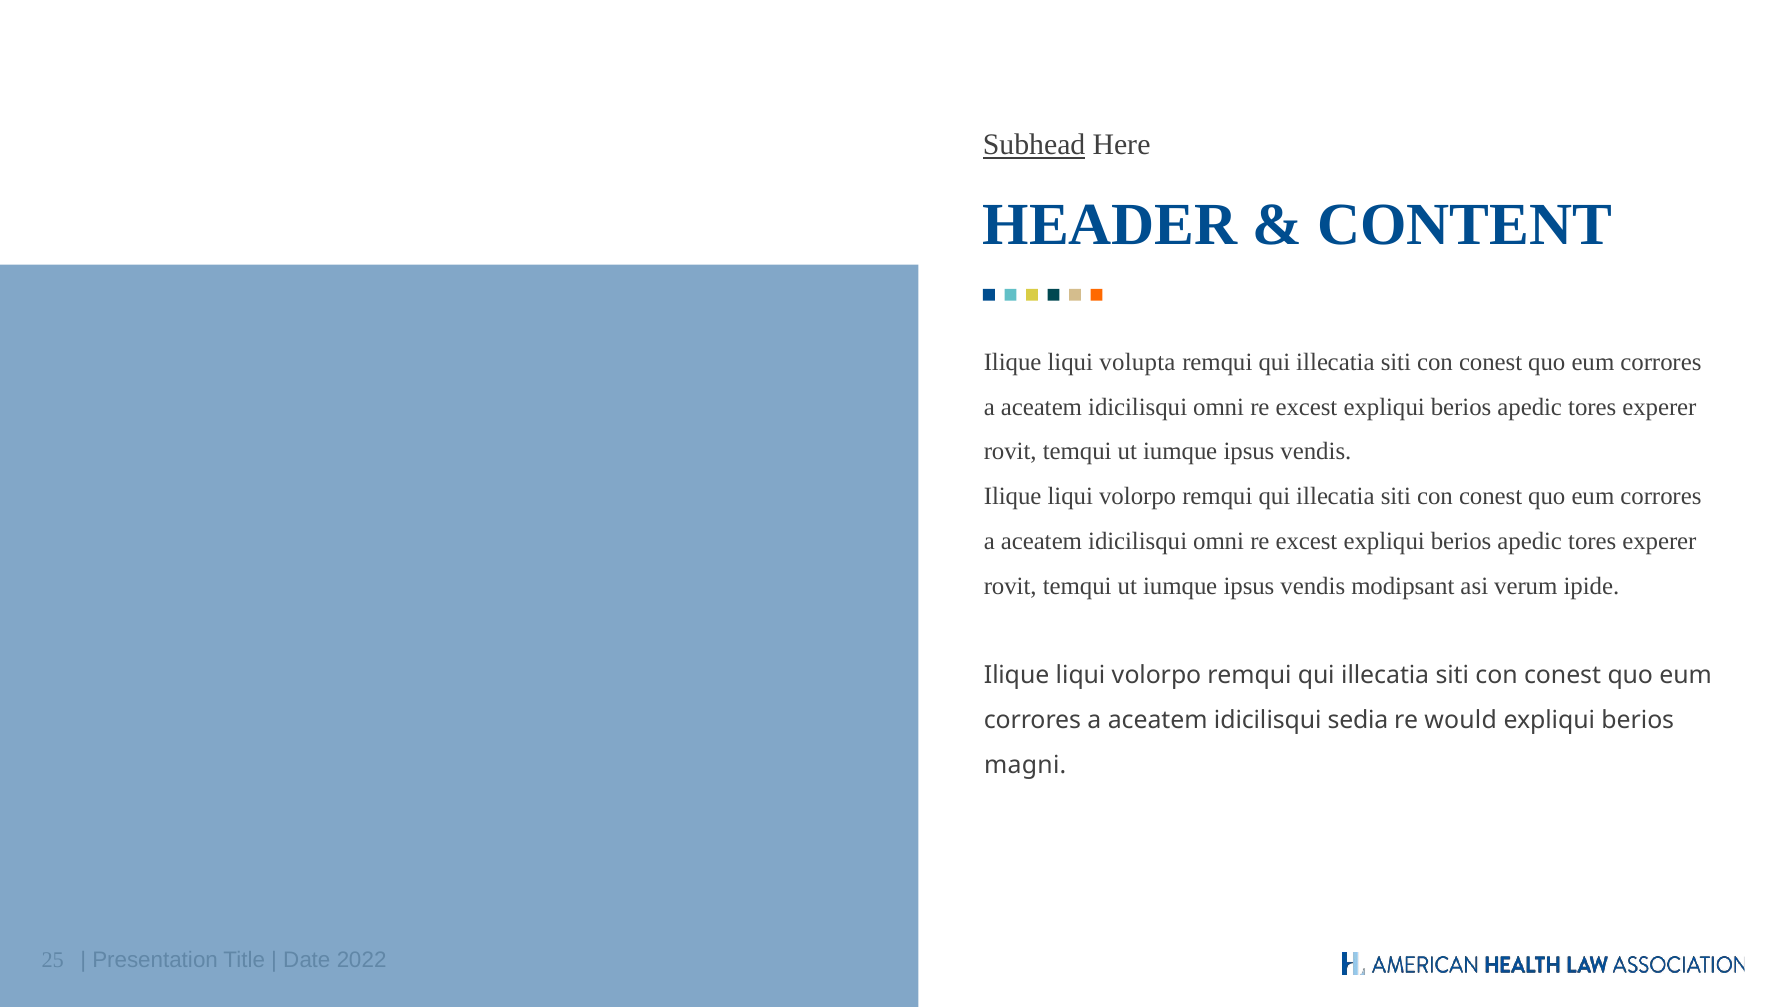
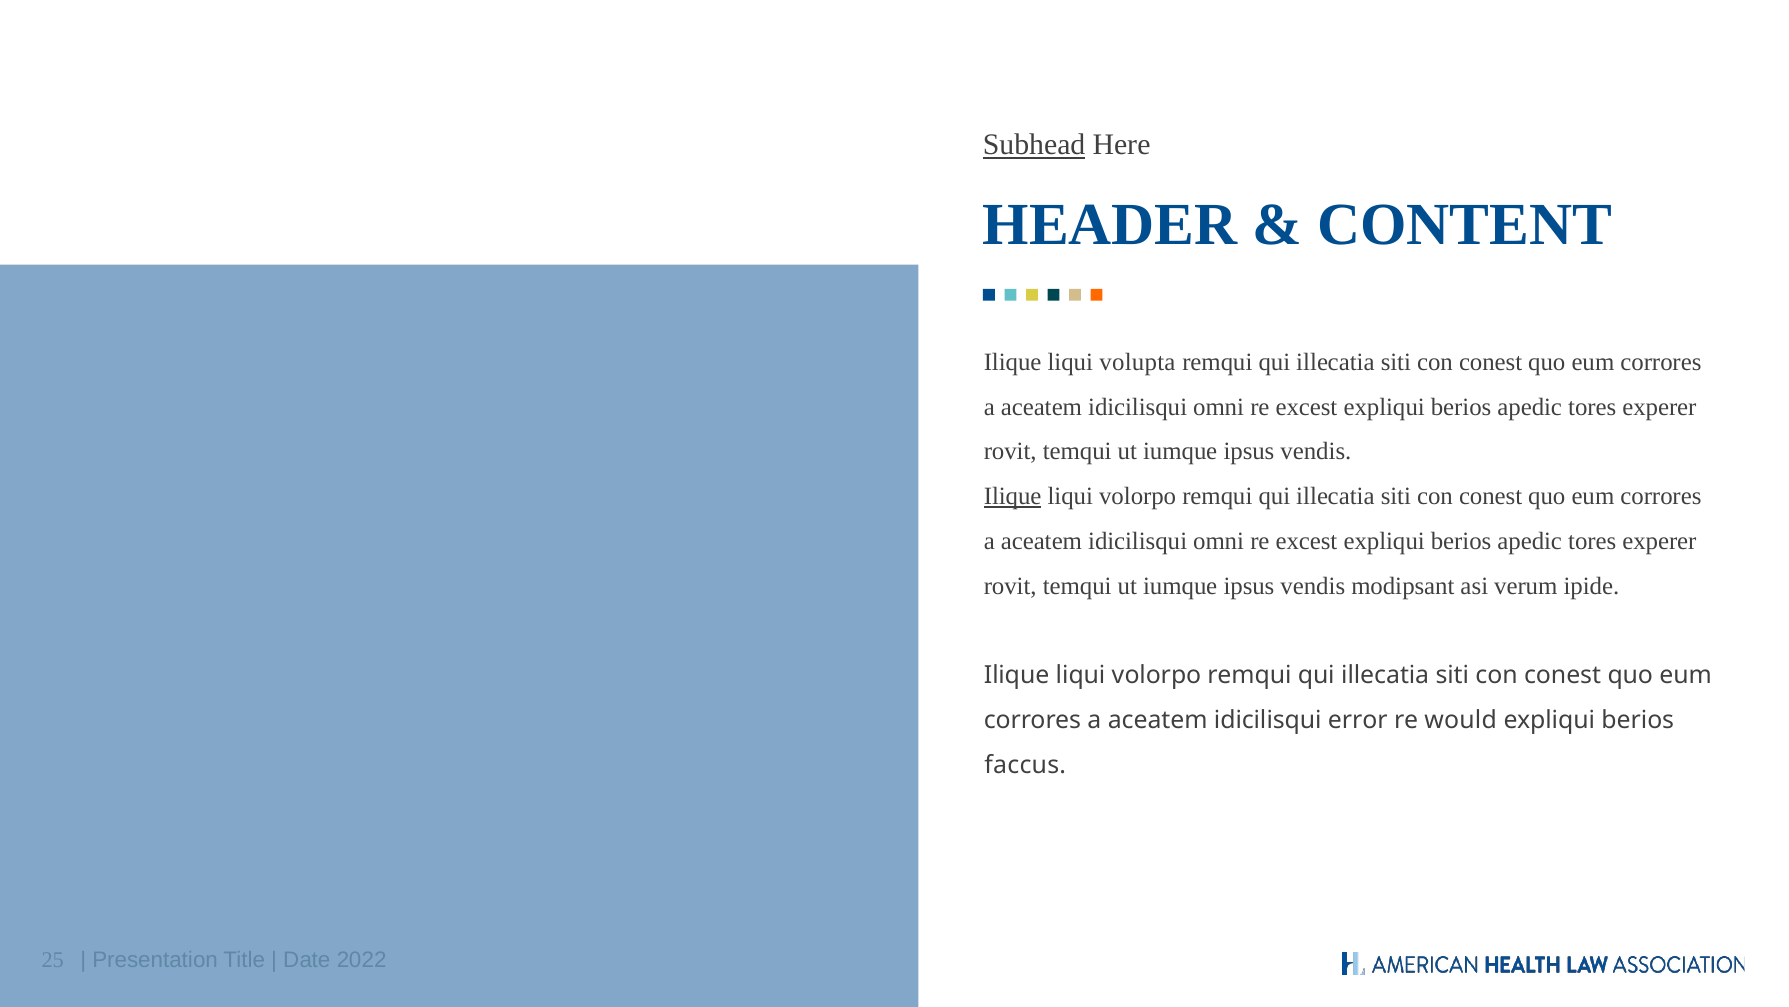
Ilique underline: none -> present (1013, 496)
sedia: sedia -> error (1358, 720)
magni: magni -> faccus (1025, 765)
